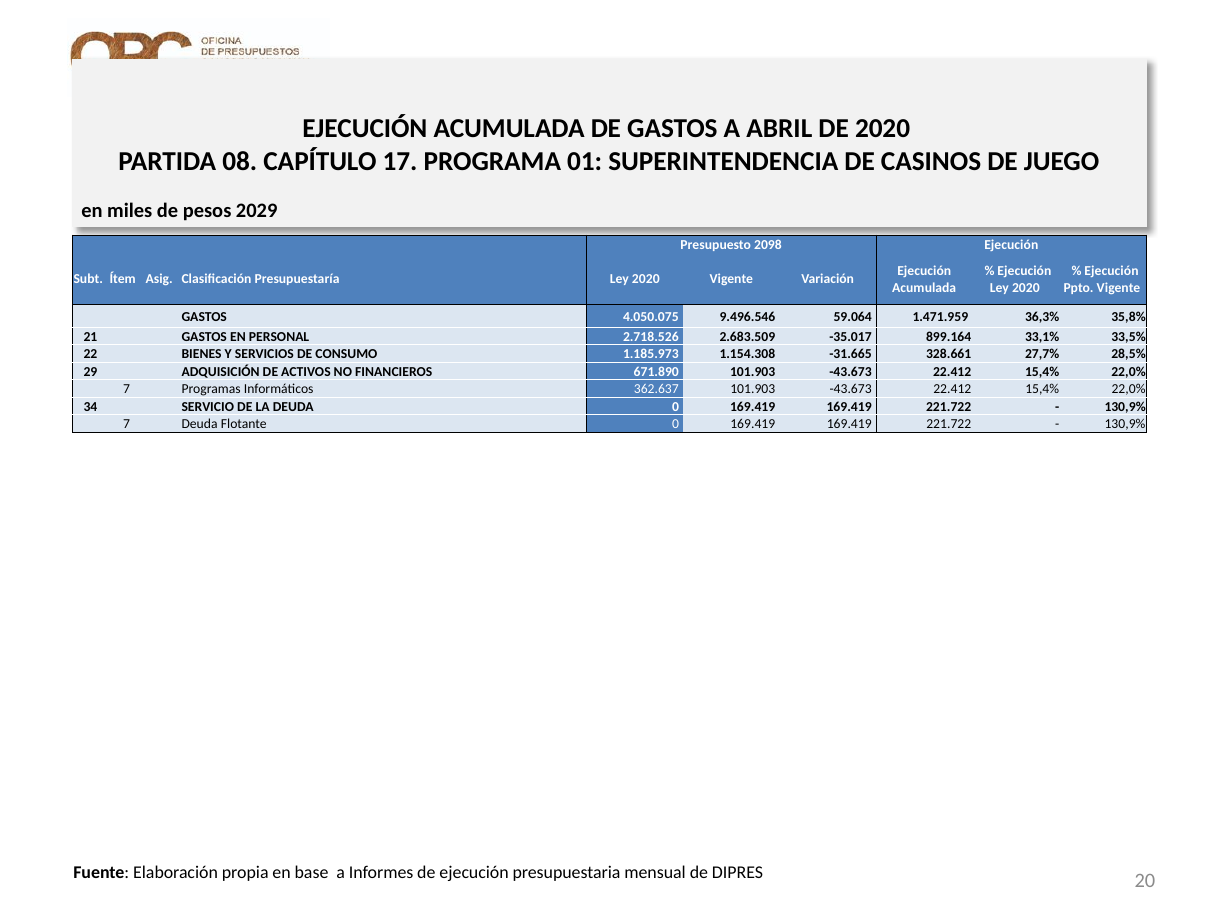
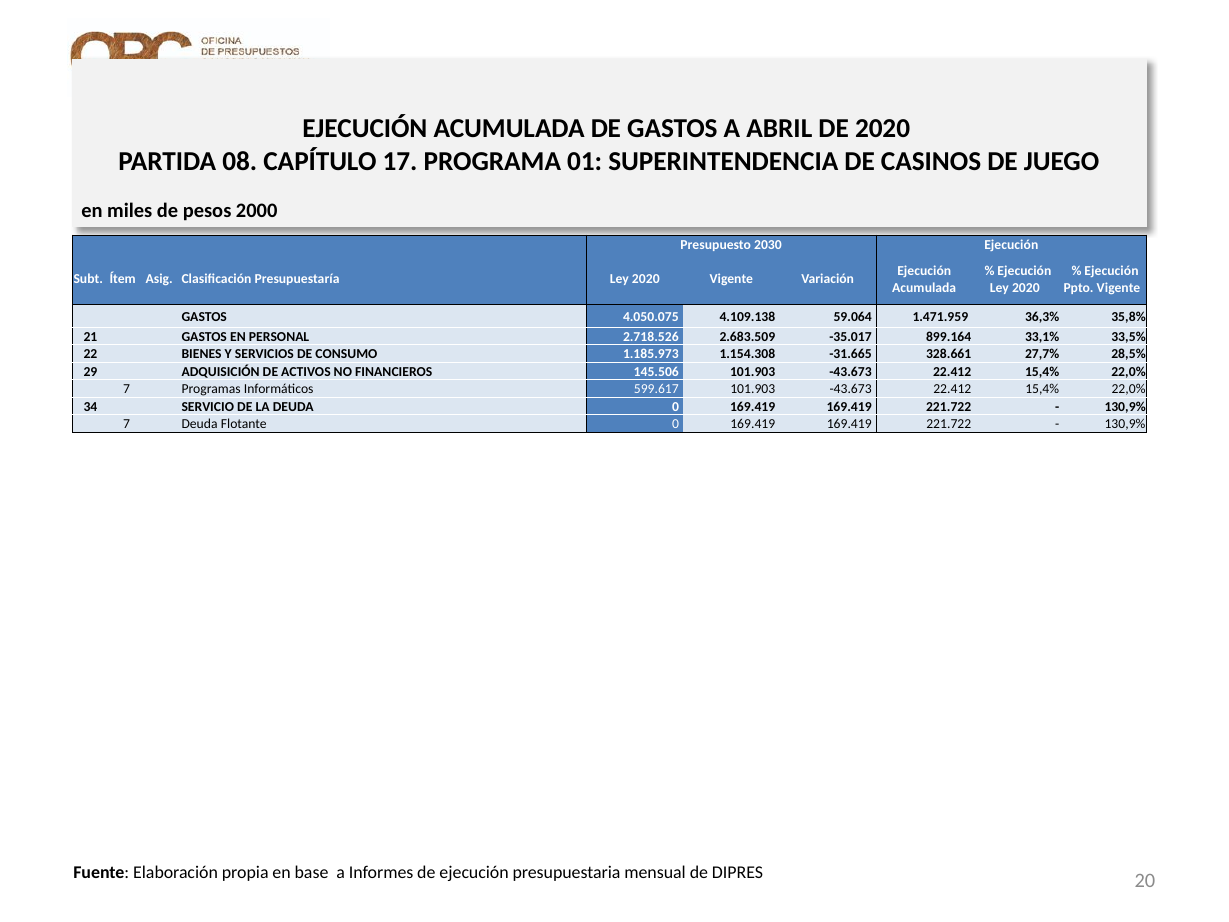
2029: 2029 -> 2000 (257, 211)
2098: 2098 -> 2030 (768, 245)
9.496.546: 9.496.546 -> 4.109.138 (747, 317)
671.890: 671.890 -> 145.506 (656, 372)
362.637: 362.637 -> 599.617 (656, 389)
